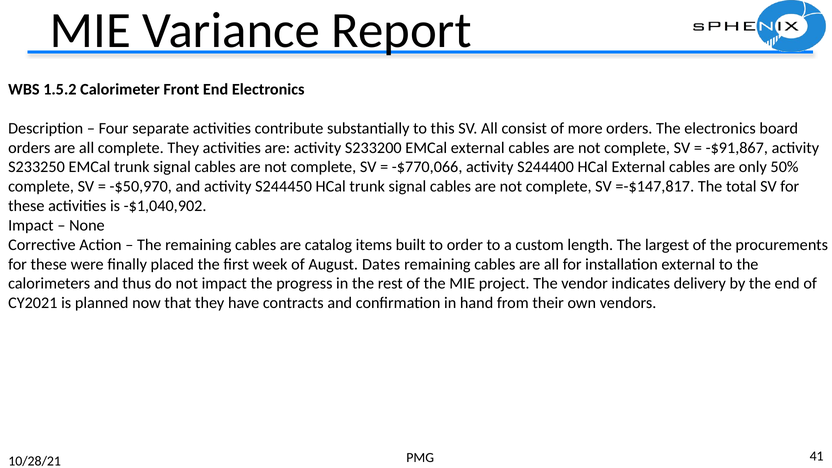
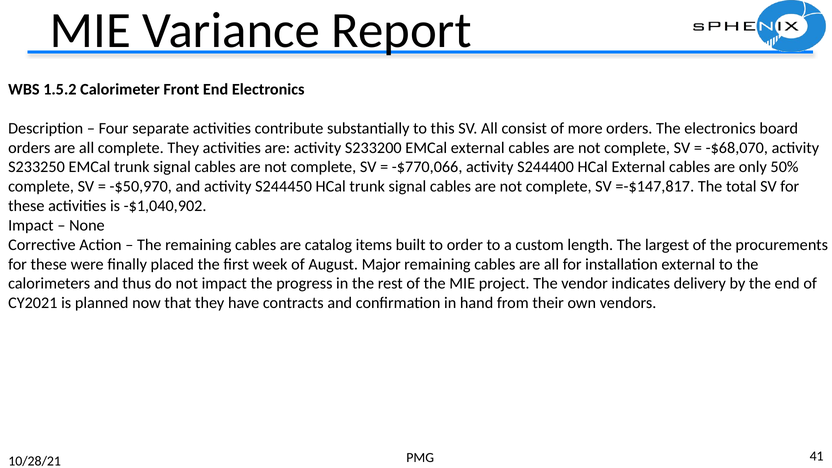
-$91,867: -$91,867 -> -$68,070 (737, 148)
Dates: Dates -> Major (381, 264)
